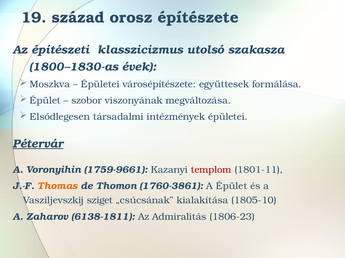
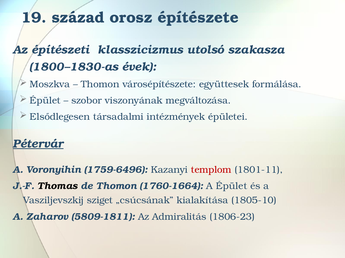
Épületei: Épületei -> Thomon (100, 84)
1759-9661: 1759-9661 -> 1759-6496 (116, 170)
Thomas colour: orange -> black (58, 187)
1760-3861: 1760-3861 -> 1760-1664 (172, 187)
6138-1811: 6138-1811 -> 5809-1811 (103, 217)
